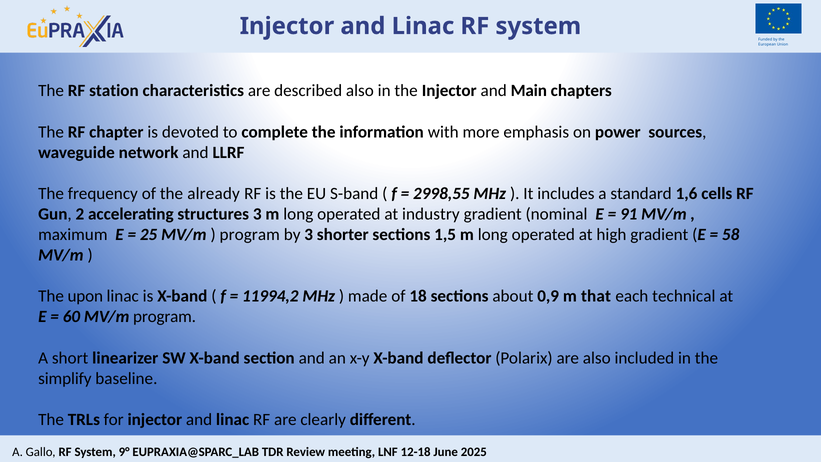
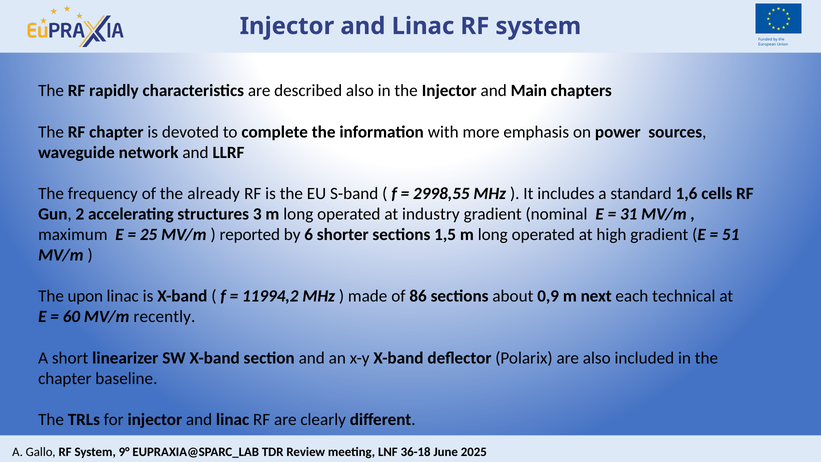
station: station -> rapidly (114, 91)
91: 91 -> 31 (629, 214)
program: program -> reported (250, 235)
by 3: 3 -> 6 (309, 235)
58: 58 -> 51 (731, 235)
18: 18 -> 86 (418, 296)
that: that -> next (596, 296)
MV/m program: program -> recently (164, 317)
simplify: simplify -> chapter (65, 378)
12-18: 12-18 -> 36-18 (416, 452)
